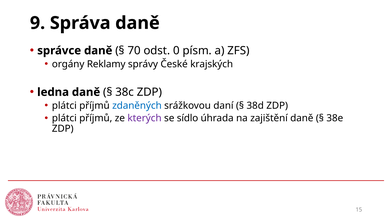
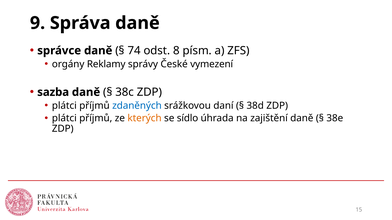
70: 70 -> 74 (134, 51)
0: 0 -> 8 (176, 51)
krajských: krajských -> vymezení (212, 64)
ledna: ledna -> sazba (53, 92)
kterých colour: purple -> orange (145, 118)
